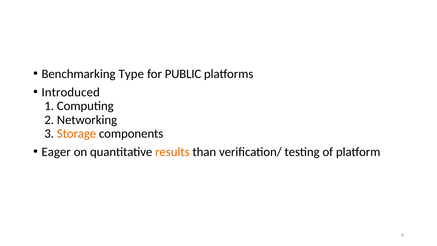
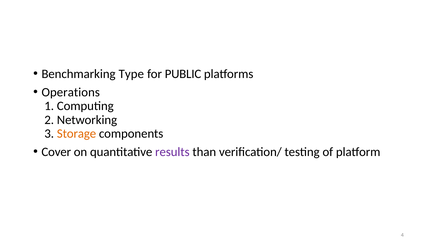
Introduced: Introduced -> Operations (71, 92)
Eager: Eager -> Cover (56, 152)
results colour: orange -> purple (172, 152)
